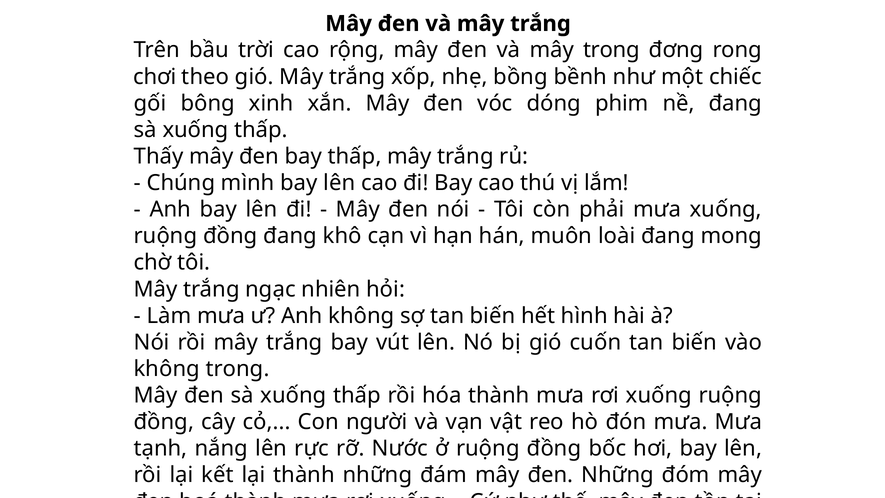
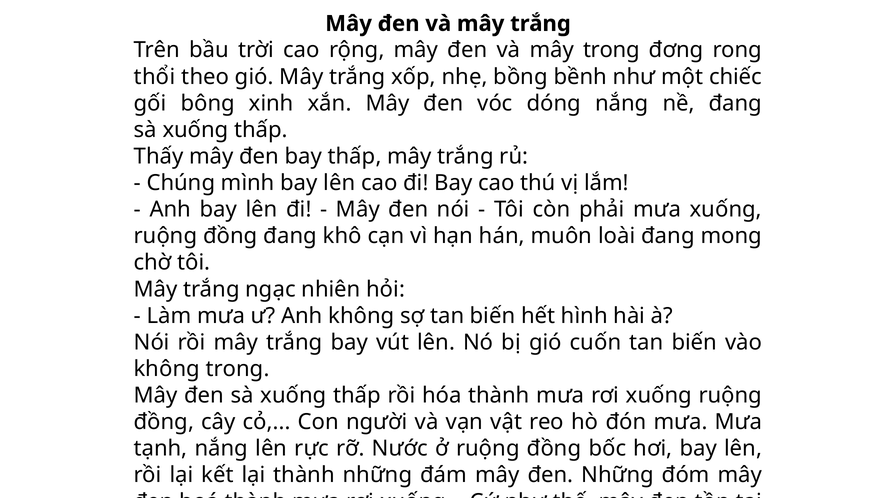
chơi: chơi -> thổi (155, 77)
dóng phim: phim -> nắng (622, 103)
